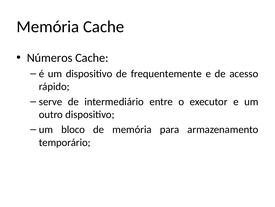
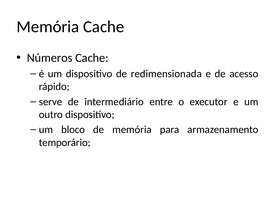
frequentemente: frequentemente -> redimensionada (166, 73)
